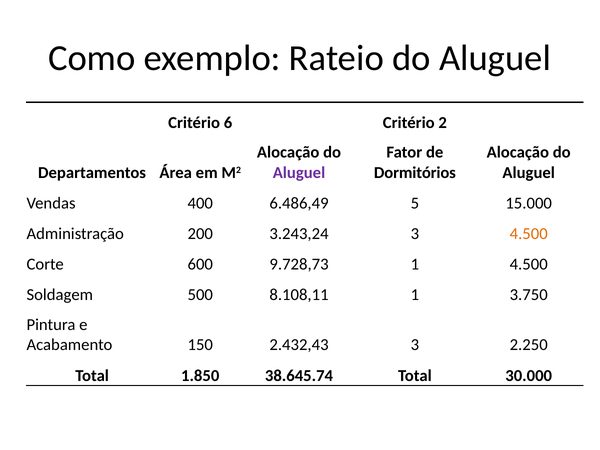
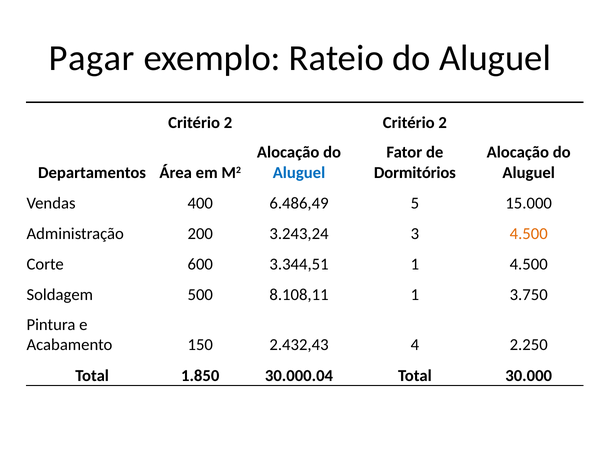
Como: Como -> Pagar (92, 58)
6: 6 -> 2 (228, 123)
Aluguel colour: purple -> blue (299, 173)
9.728,73: 9.728,73 -> 3.344,51 (299, 264)
2.432,43 3: 3 -> 4 (415, 345)
38.645.74: 38.645.74 -> 30.000.04 (299, 375)
